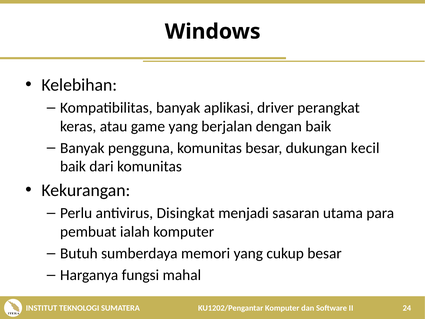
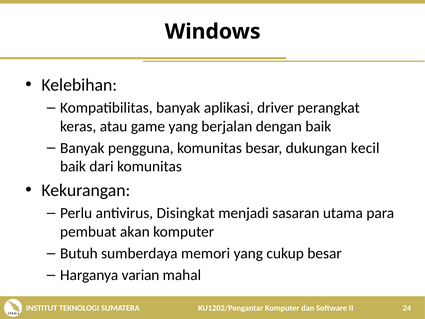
ialah: ialah -> akan (135, 231)
fungsi: fungsi -> varian (140, 275)
